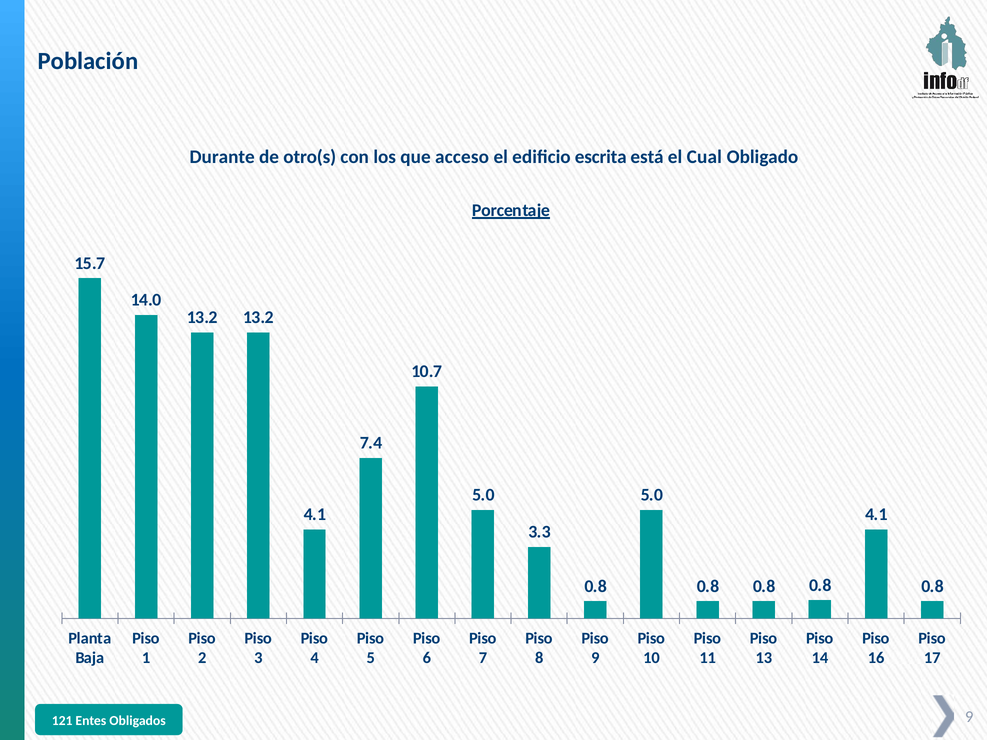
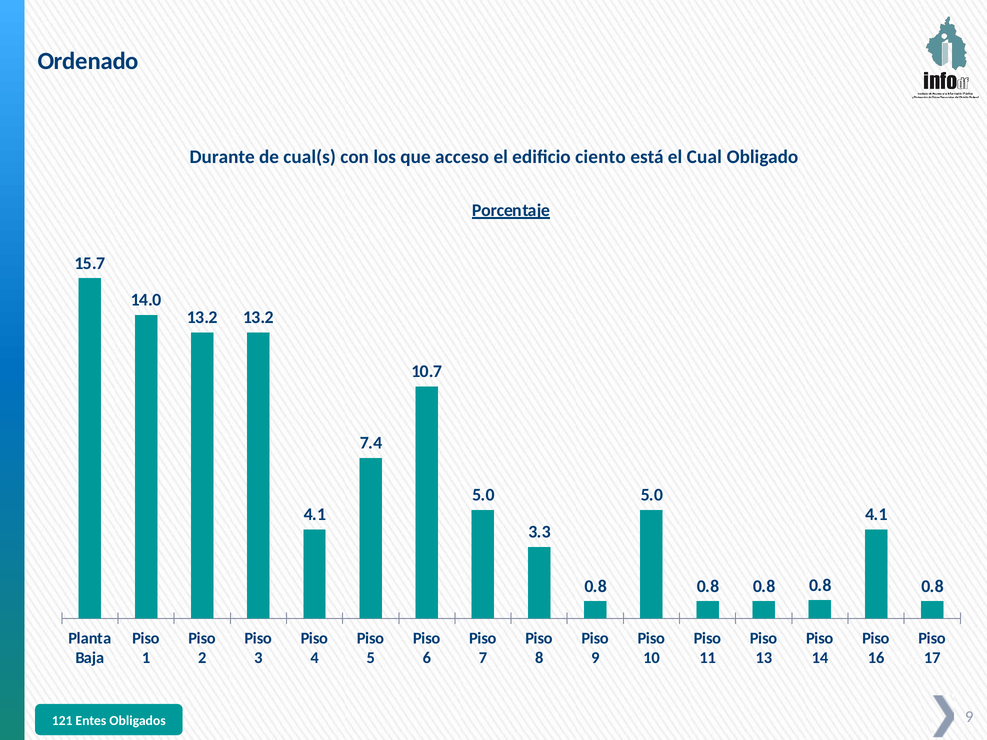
Población: Población -> Ordenado (88, 61)
otro(s: otro(s -> cual(s (310, 157)
escrita: escrita -> ciento (601, 157)
